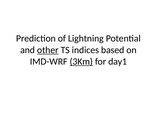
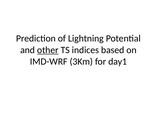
3Km underline: present -> none (81, 61)
